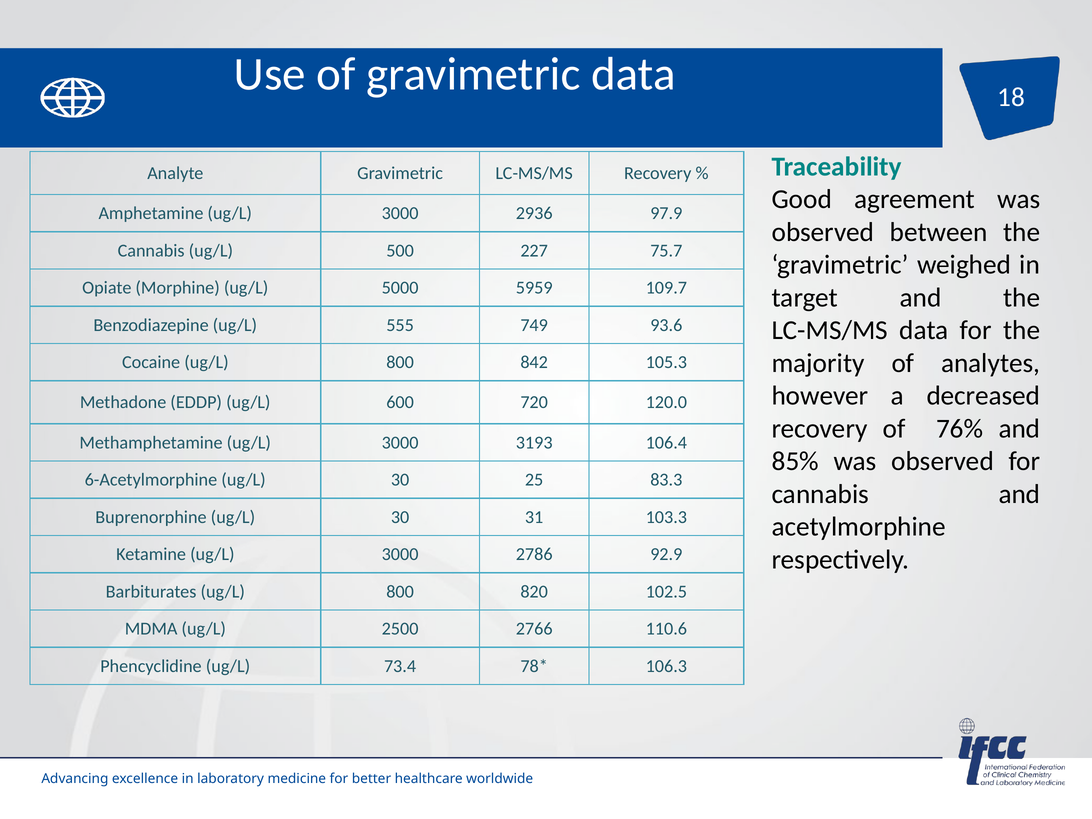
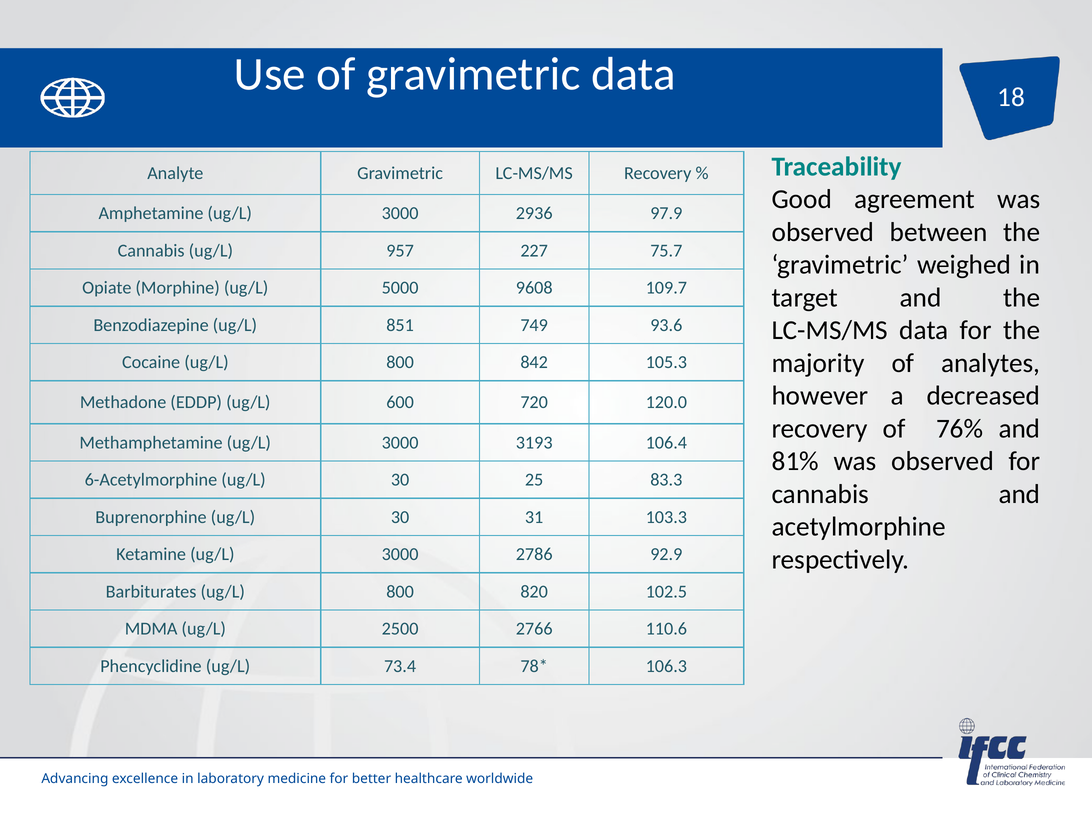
500: 500 -> 957 (400, 251)
5959: 5959 -> 9608 (534, 288)
555: 555 -> 851 (400, 325)
85%: 85% -> 81% (795, 461)
